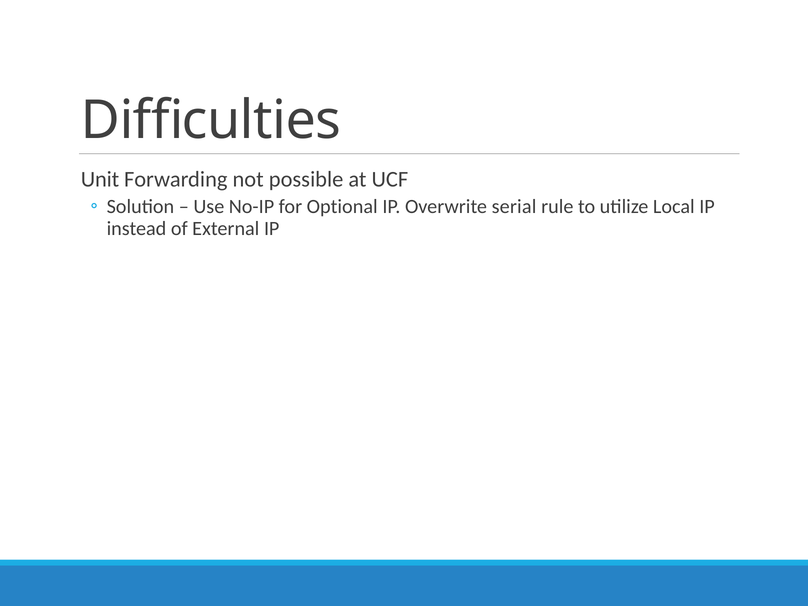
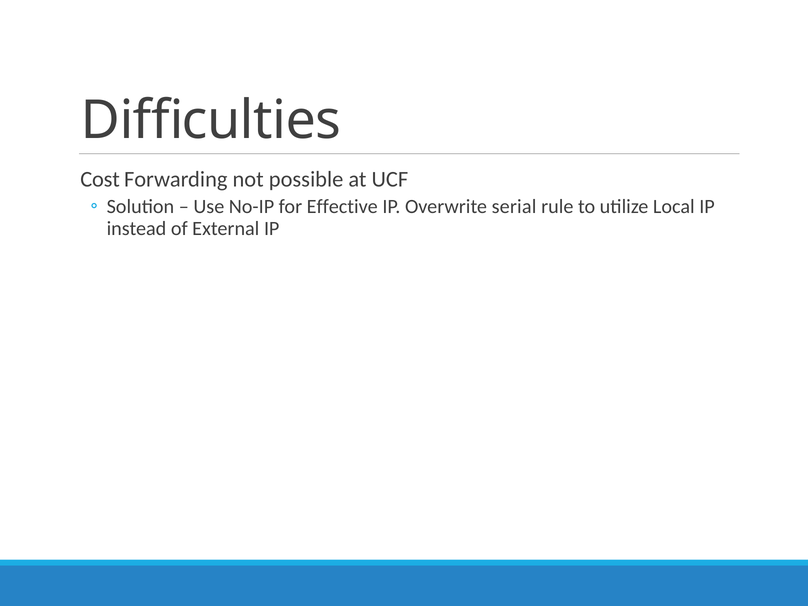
Unit: Unit -> Cost (100, 179)
Optional: Optional -> Effective (342, 207)
